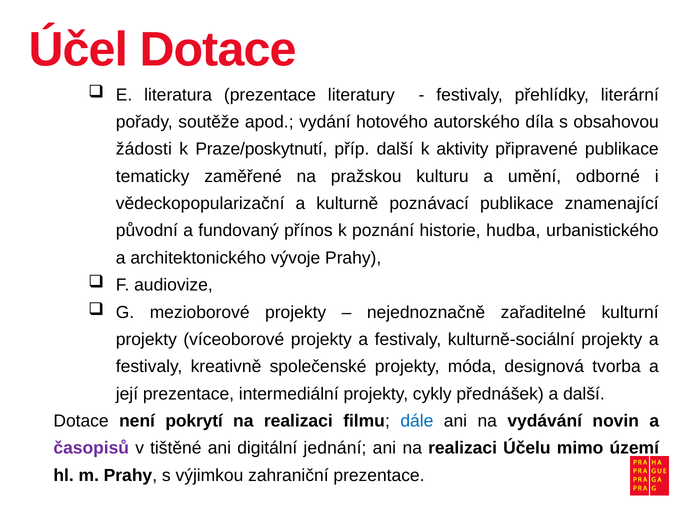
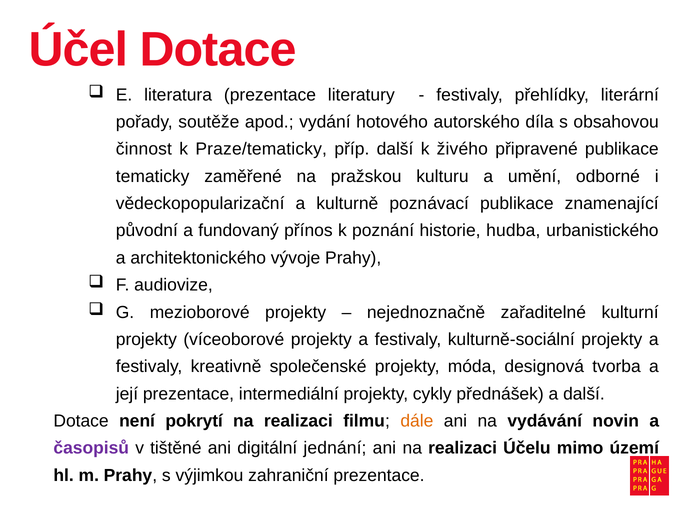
žádosti: žádosti -> činnost (144, 149)
Praze/poskytnutí: Praze/poskytnutí -> Praze/tematicky (261, 149)
aktivity: aktivity -> živého (462, 149)
dále colour: blue -> orange (417, 421)
